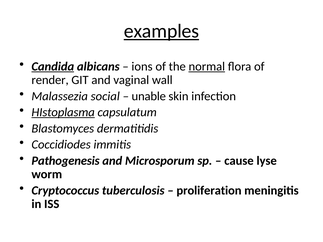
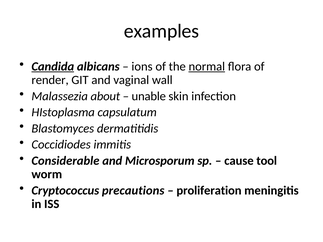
examples underline: present -> none (161, 31)
social: social -> about (105, 96)
HIstoplasma underline: present -> none (63, 112)
Pathogenesis: Pathogenesis -> Considerable (65, 161)
lyse: lyse -> tool (267, 161)
tuberculosis: tuberculosis -> precautions (133, 191)
